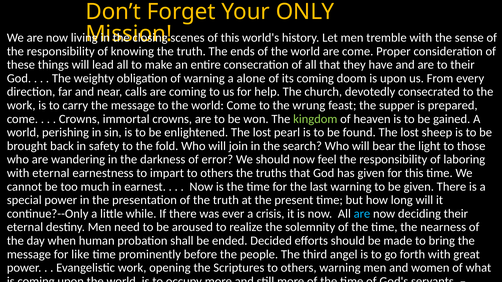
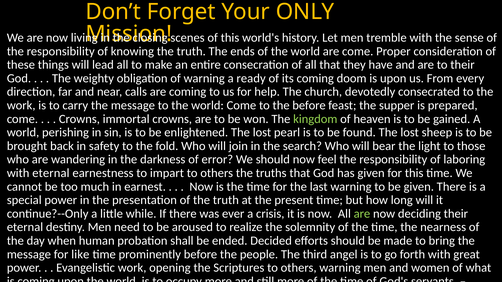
alone: alone -> ready (251, 78)
the wrung: wrung -> before (309, 106)
are colour: light blue -> light green (362, 214)
